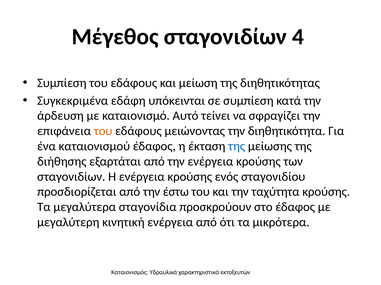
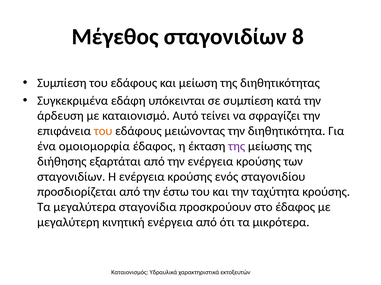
4: 4 -> 8 (298, 37)
καταιονισμού: καταιονισμού -> ομοιομορφία (94, 147)
της colour: blue -> purple (237, 147)
